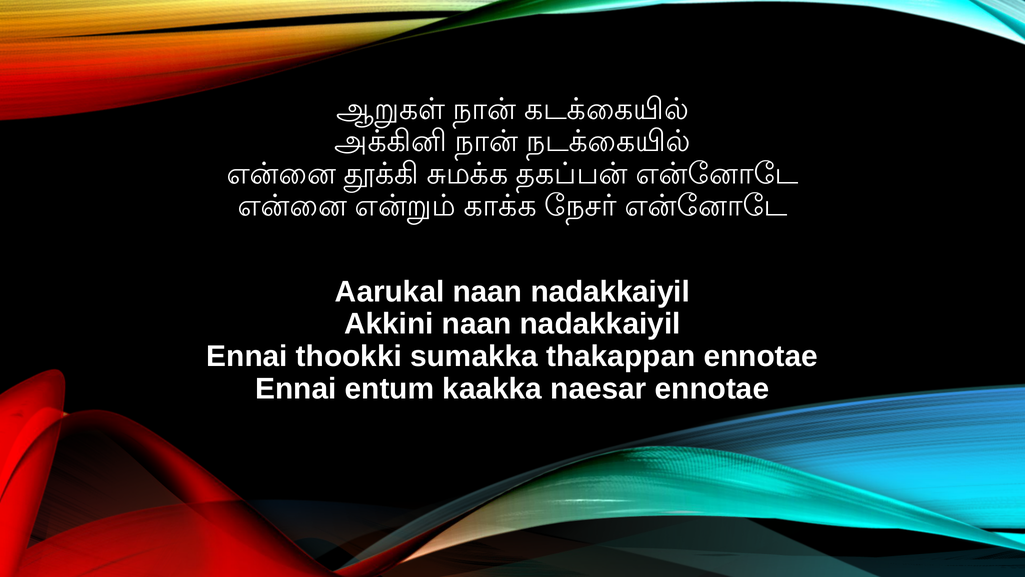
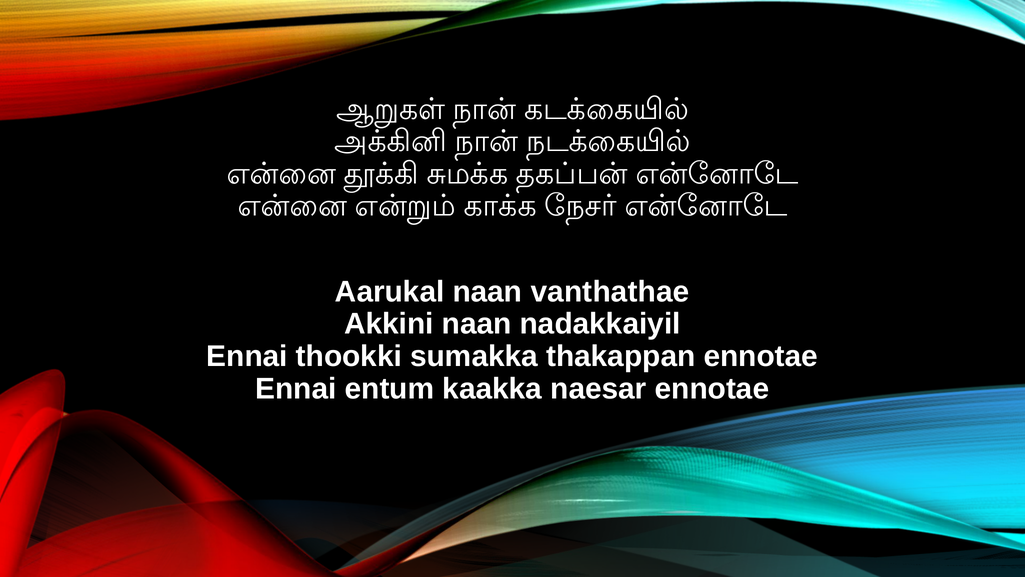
Aarukal naan nadakkaiyil: nadakkaiyil -> vanthathae (610, 292)
